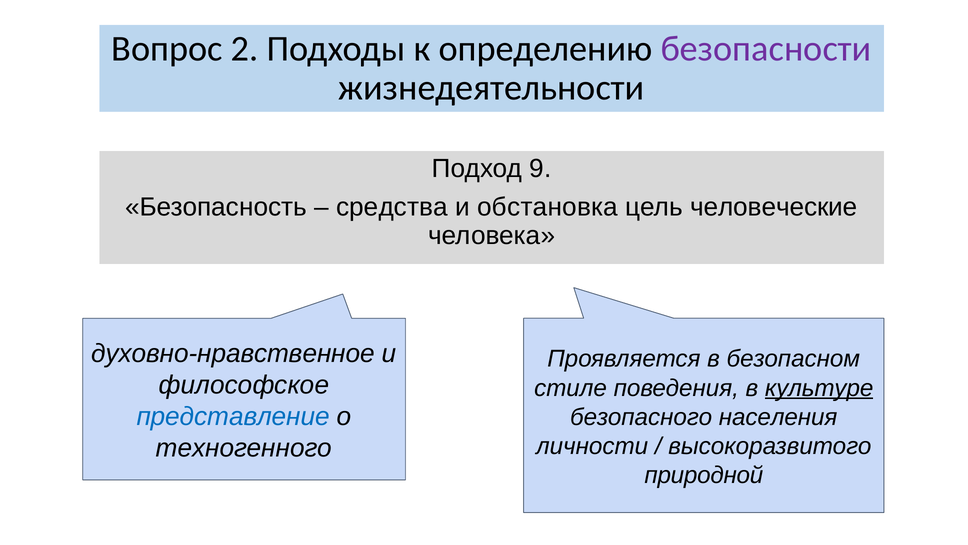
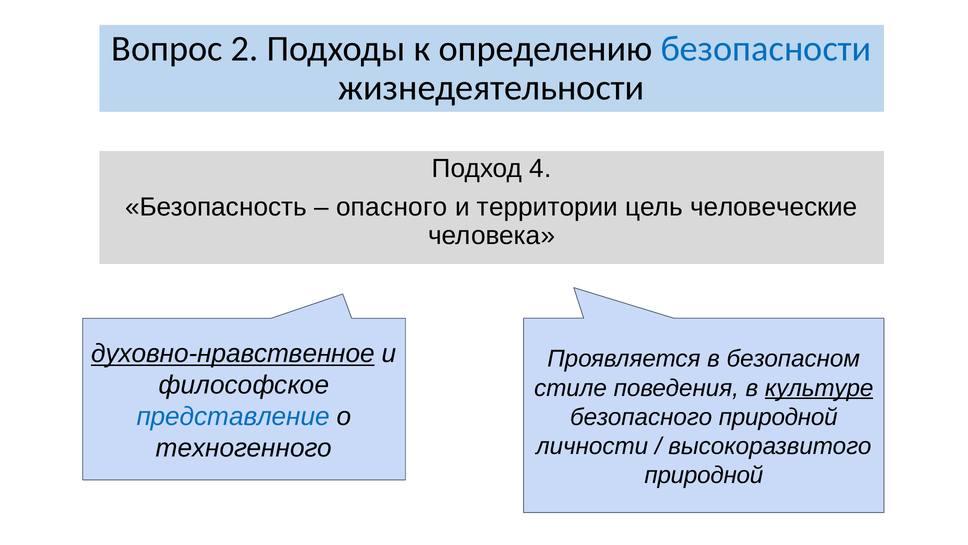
безопасности colour: purple -> blue (766, 48)
9: 9 -> 4 (540, 169)
средства: средства -> опасного (392, 207)
обстановка: обстановка -> территории (548, 207)
духовно-нравственное underline: none -> present (233, 353)
безопасного населения: населения -> природной (778, 417)
